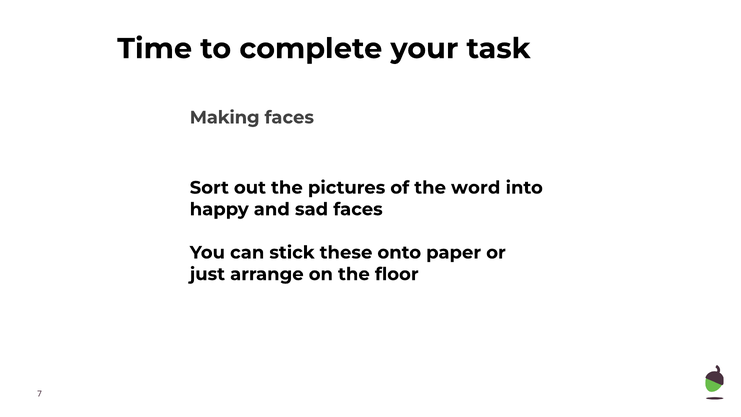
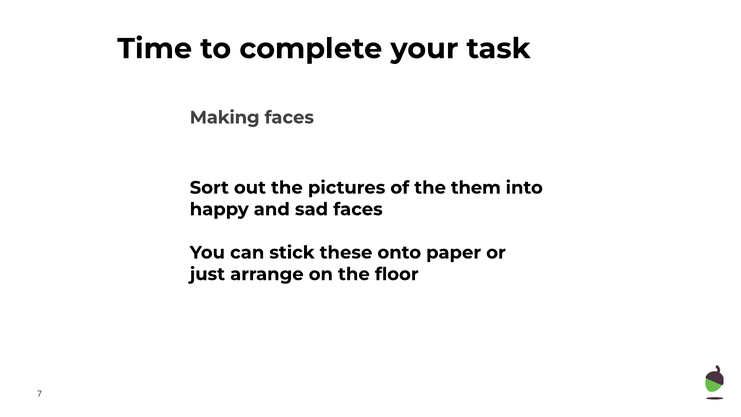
word: word -> them (476, 188)
